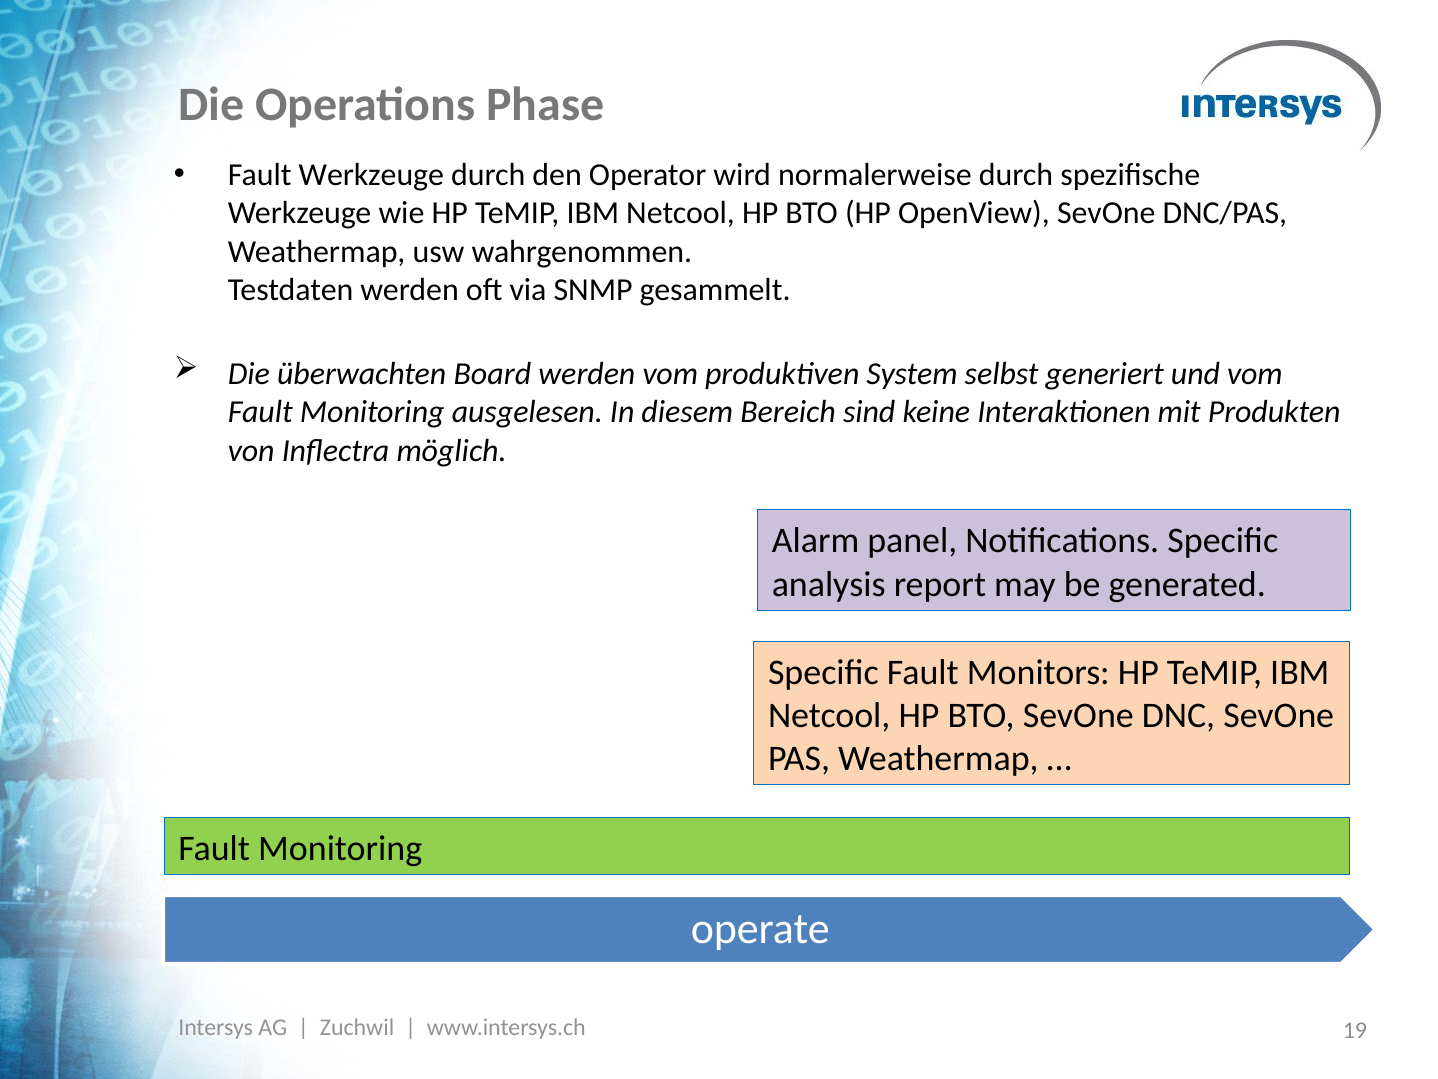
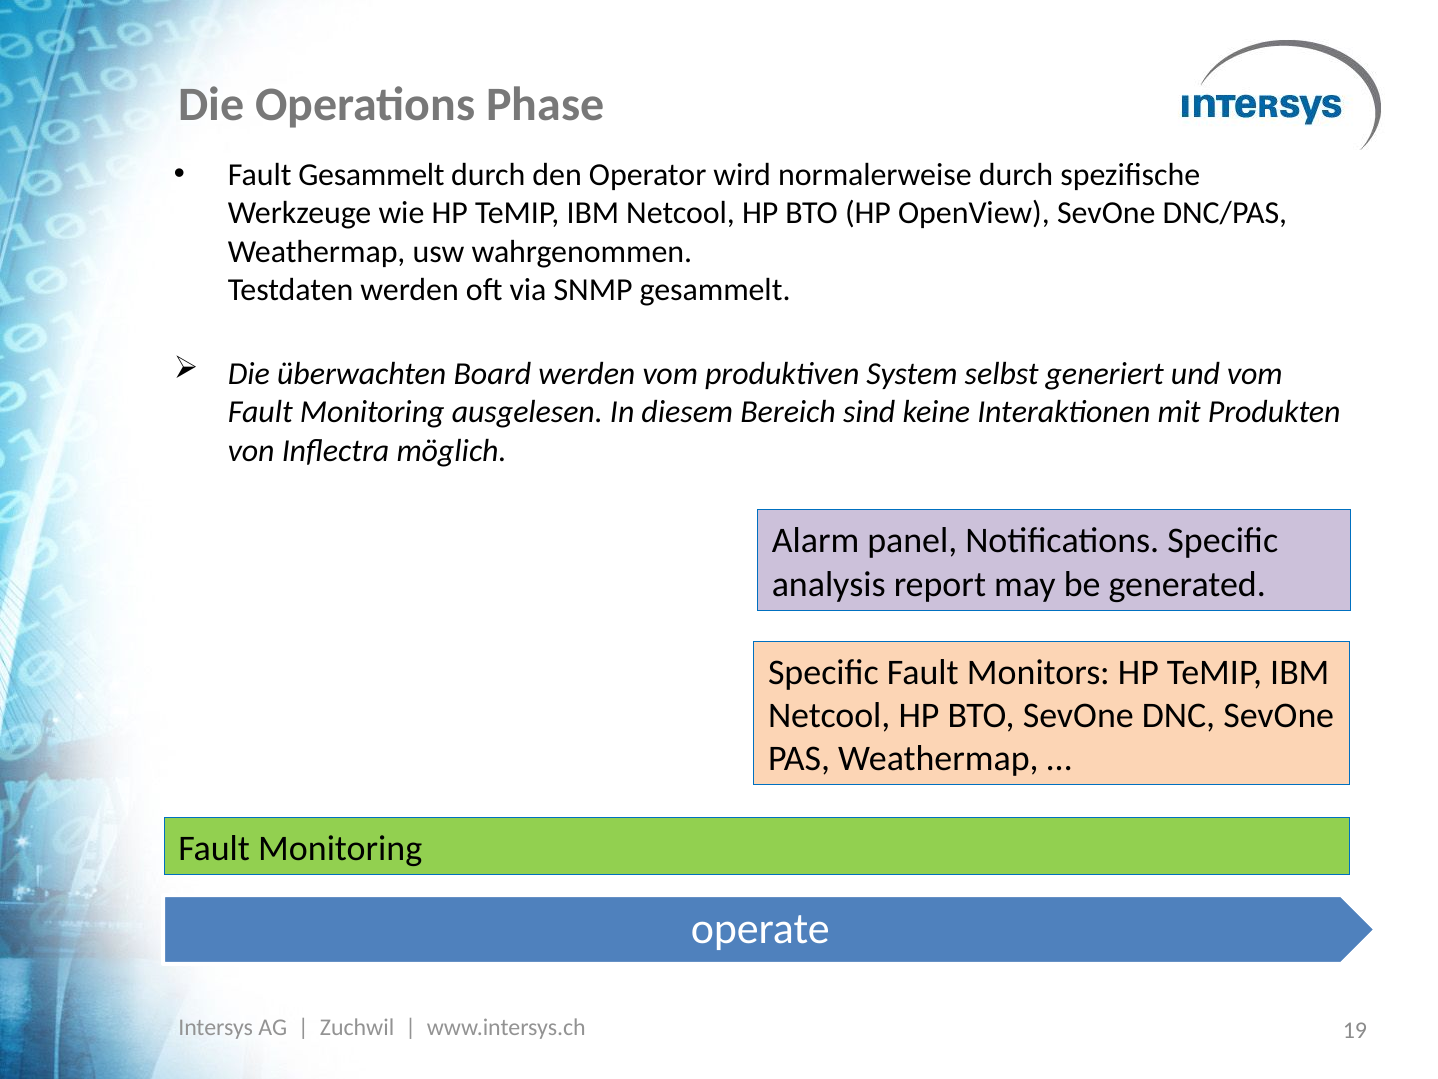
Fault Werkzeuge: Werkzeuge -> Gesammelt (371, 175)
